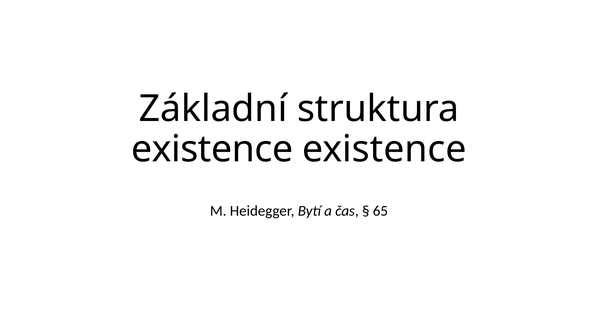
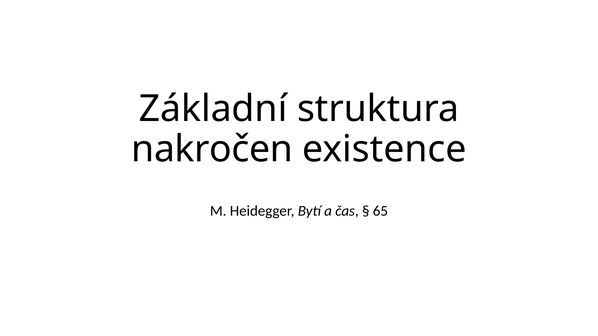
existence: existence -> nakročen (212, 149)
